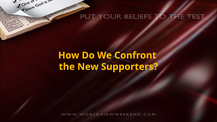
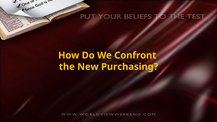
Supporters: Supporters -> Purchasing (130, 67)
